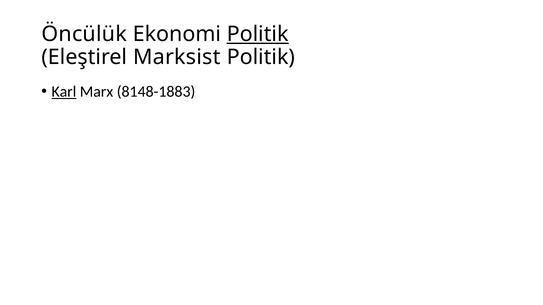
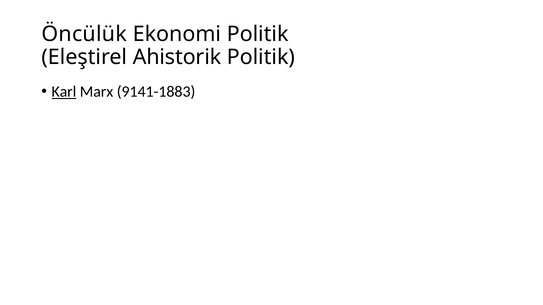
Politik underline: present -> none (258, 34)
Marksist: Marksist -> Ahistorik (177, 57)
8148-1883: 8148-1883 -> 9141-1883 (156, 92)
